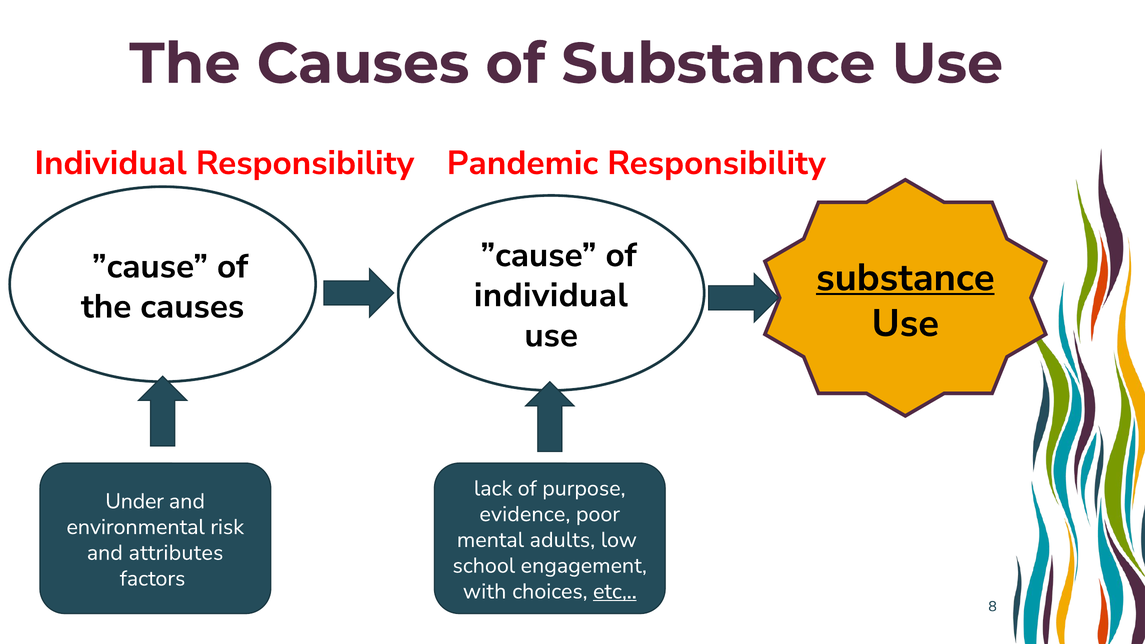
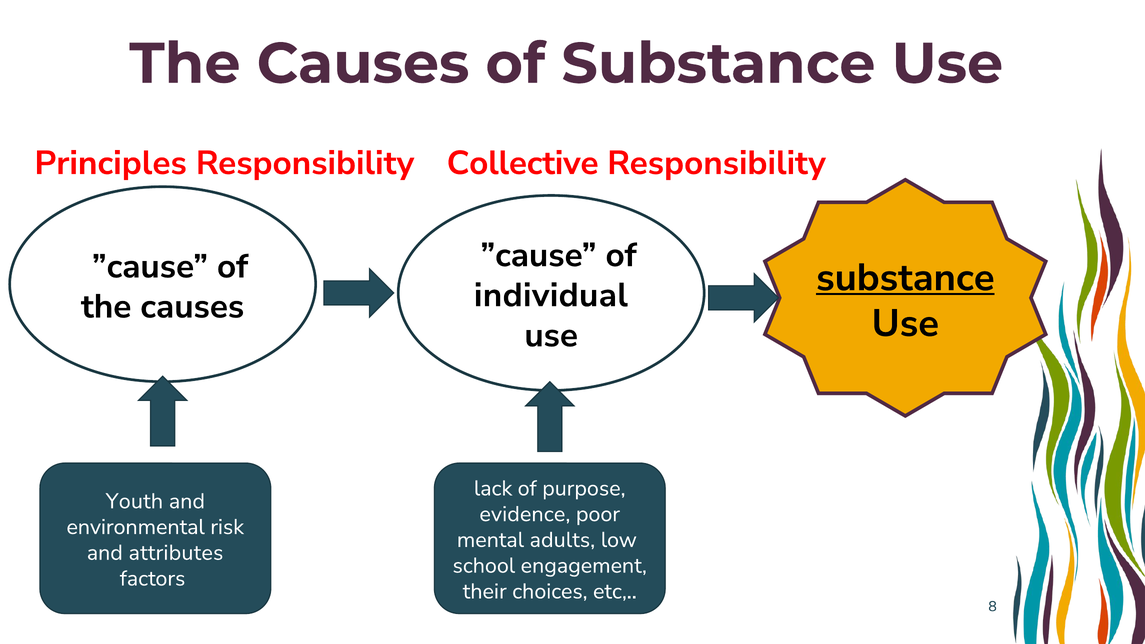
Individual: Individual -> Principles (111, 163)
Pandemic: Pandemic -> Collective (523, 163)
Under: Under -> Youth (134, 501)
with: with -> their (485, 591)
etc underline: present -> none (615, 591)
